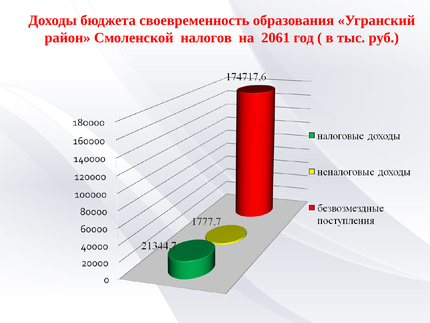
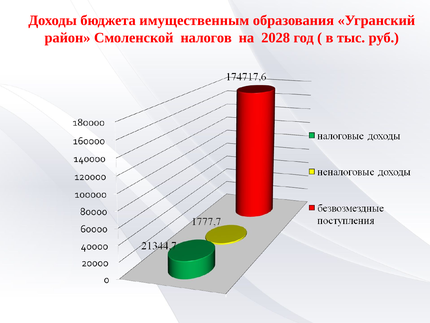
своевременность: своевременность -> имущественным (194, 20)
2061: 2061 -> 2028 (276, 38)
